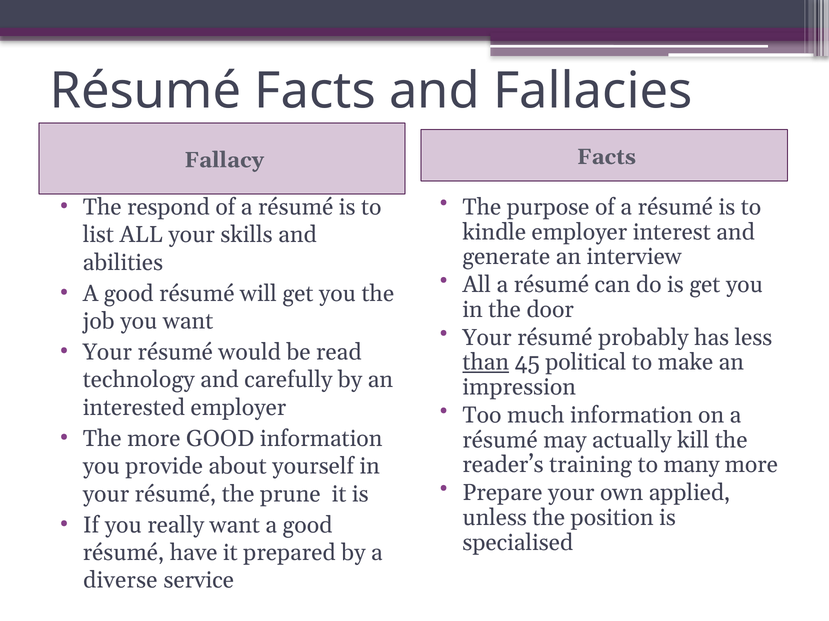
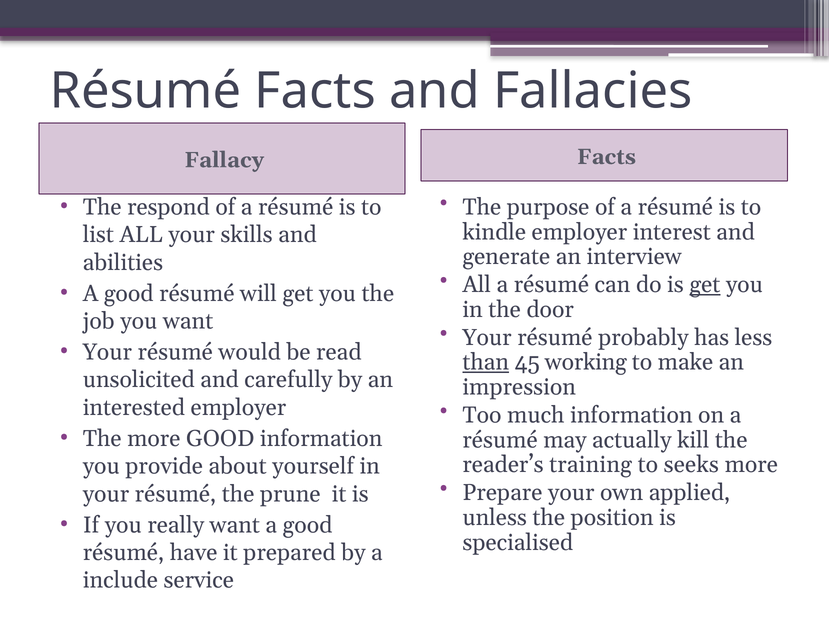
get underline: none -> present (705, 285)
political: political -> working (586, 363)
technology: technology -> unsolicited (139, 380)
many: many -> seeks (691, 465)
diverse: diverse -> include (120, 581)
